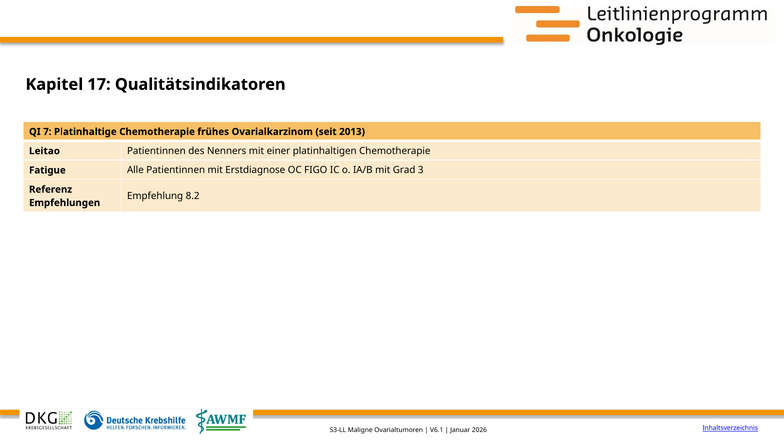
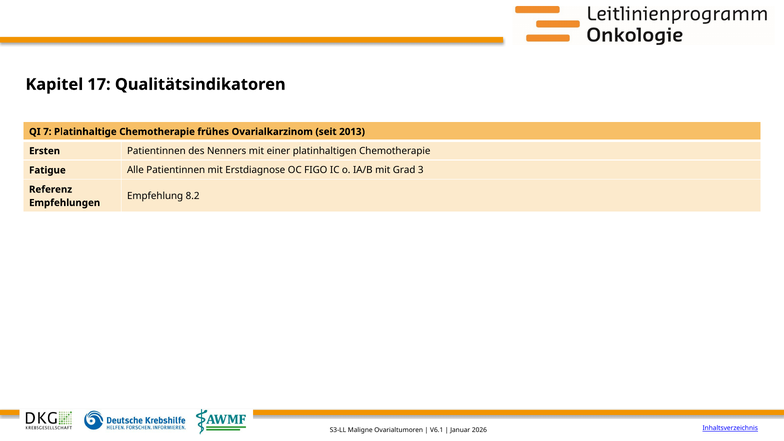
Leitao: Leitao -> Ersten (45, 151)
